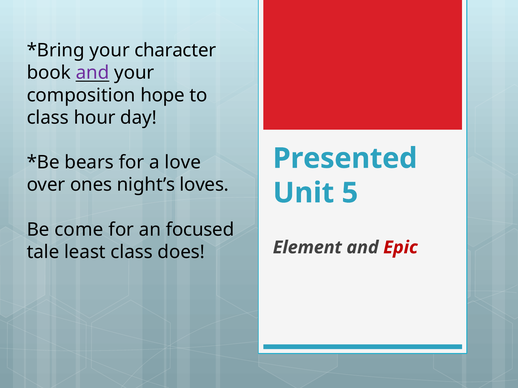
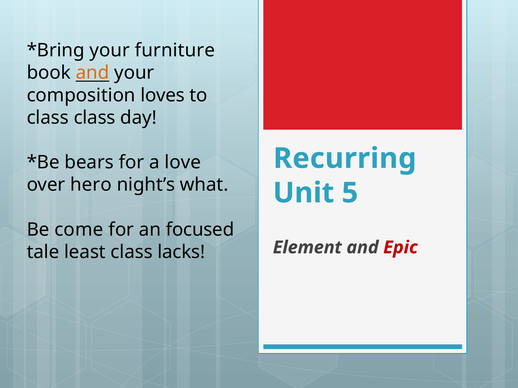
character: character -> furniture (175, 50)
and colour: purple -> orange (92, 73)
hope: hope -> loves (163, 95)
class hour: hour -> class (95, 118)
Presented: Presented -> Recurring (345, 159)
ones: ones -> hero (91, 185)
loves: loves -> what (204, 185)
does: does -> lacks (181, 252)
